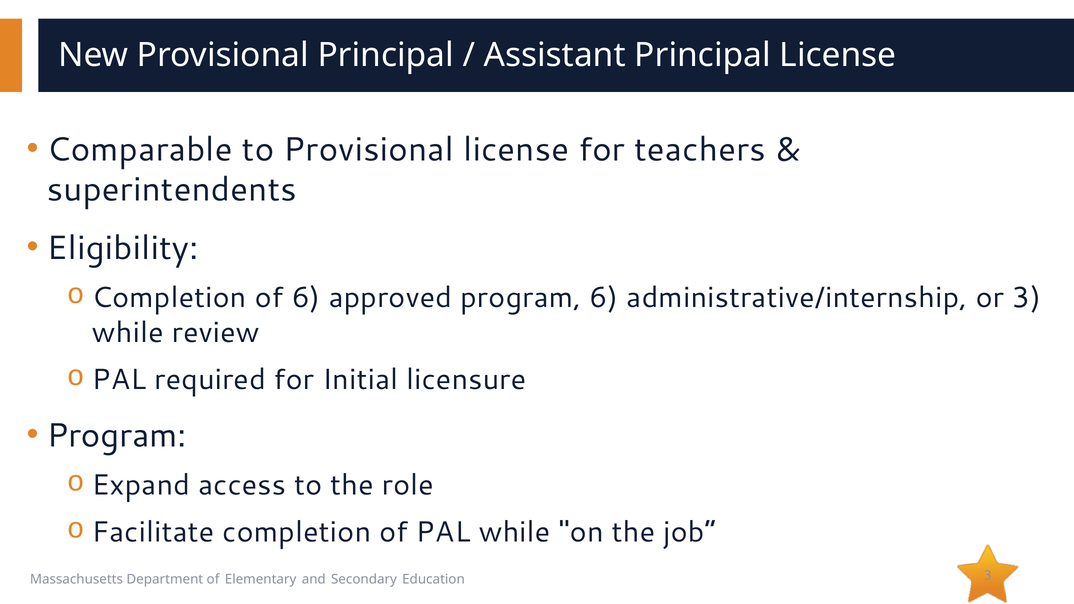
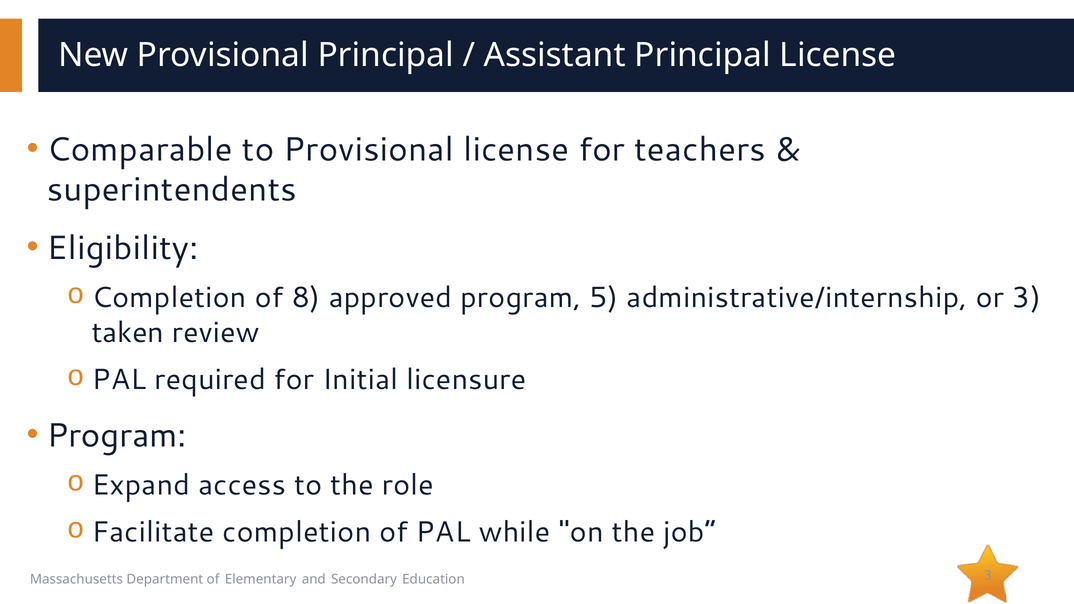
of 6: 6 -> 8 (306, 298)
program 6: 6 -> 5 (604, 298)
while: while -> taken (128, 333)
